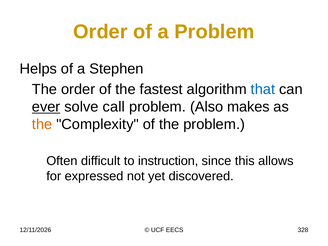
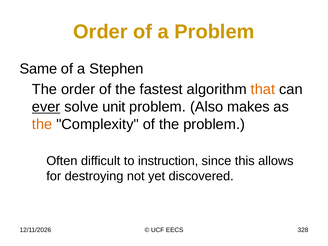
Helps: Helps -> Same (38, 69)
that colour: blue -> orange (263, 89)
call: call -> unit (114, 107)
expressed: expressed -> destroying (94, 176)
